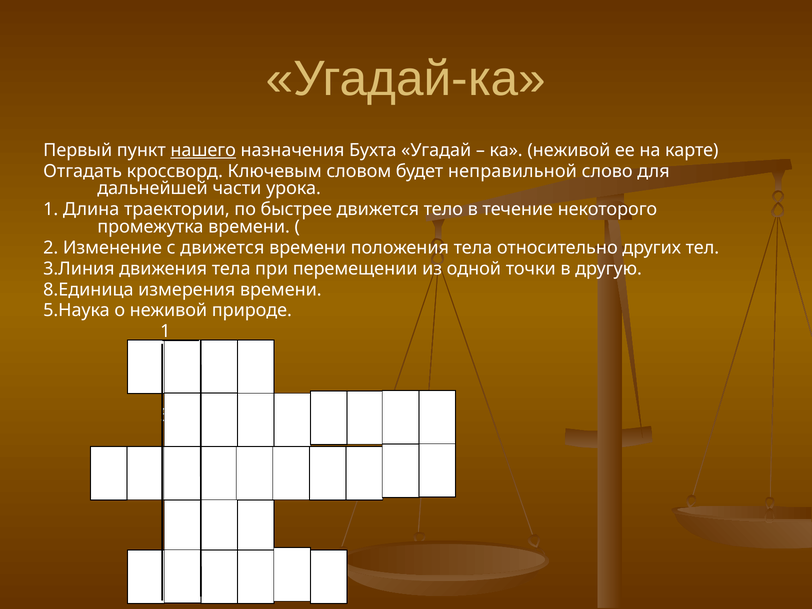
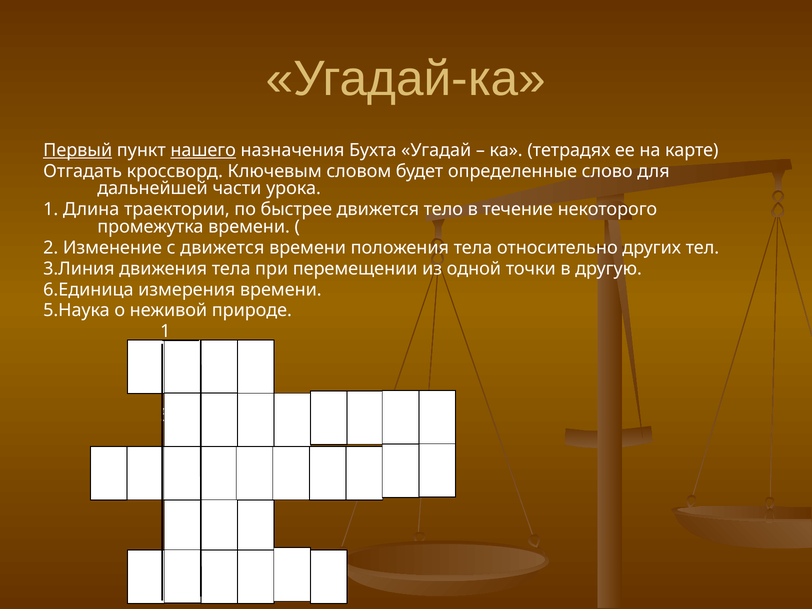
Первый underline: none -> present (78, 150)
ка неживой: неживой -> тетрадях (569, 150)
неправильной: неправильной -> определенные (513, 171)
8.Единица: 8.Единица -> 6.Единица (88, 290)
